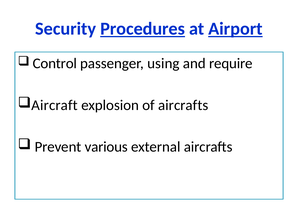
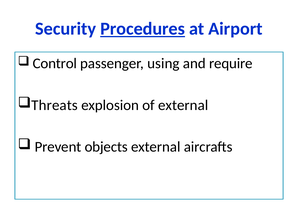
Airport underline: present -> none (235, 29)
Aircraft: Aircraft -> Threats (55, 105)
of aircrafts: aircrafts -> external (183, 105)
various: various -> objects (106, 147)
